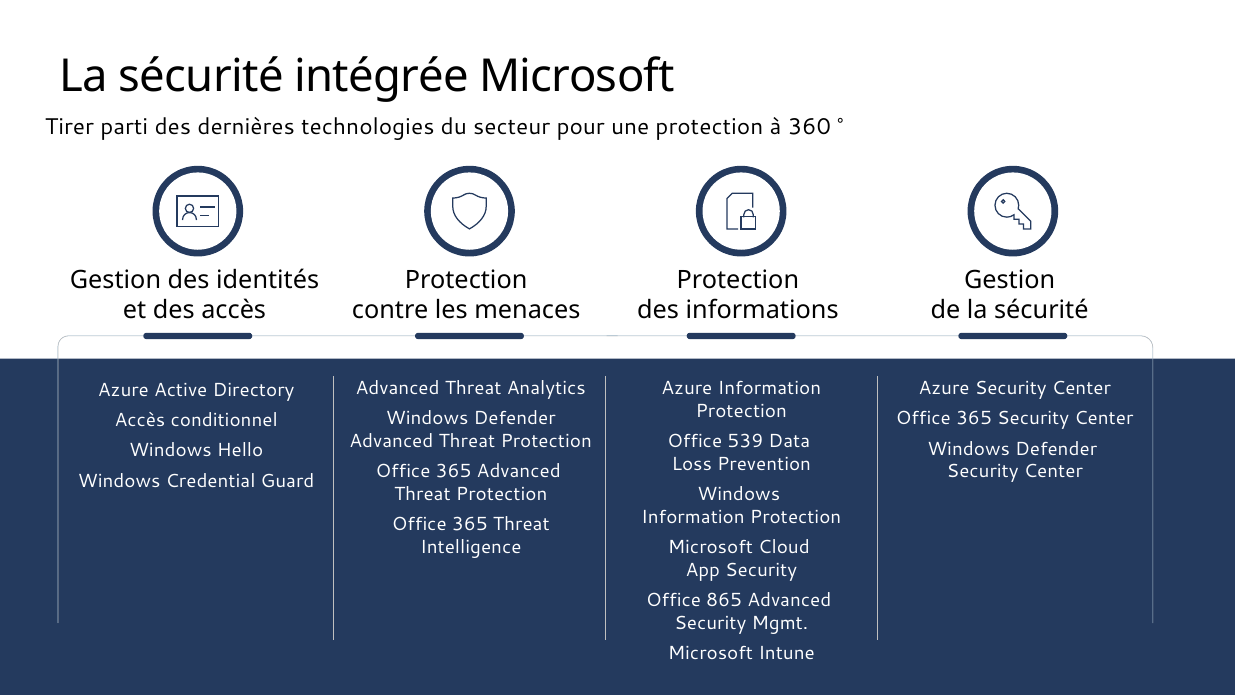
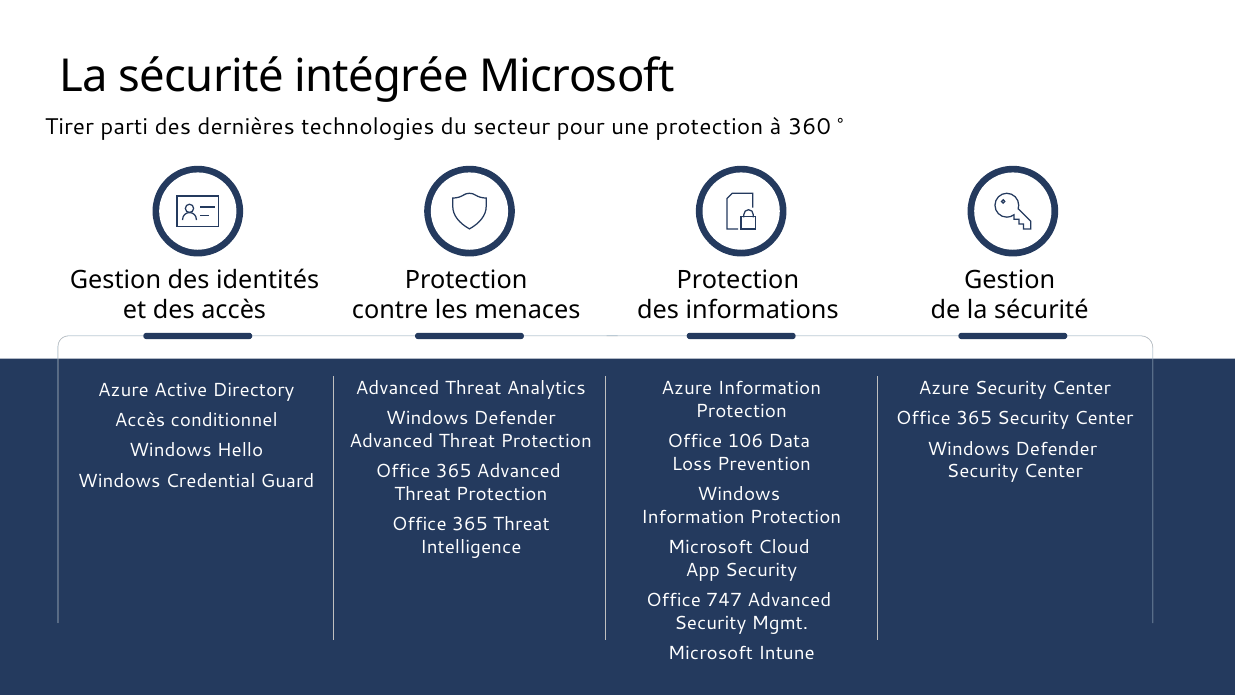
539: 539 -> 106 (745, 441)
865: 865 -> 747 (724, 600)
